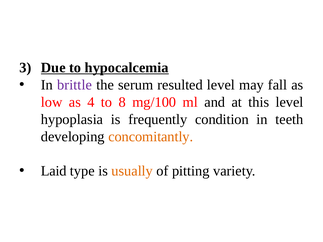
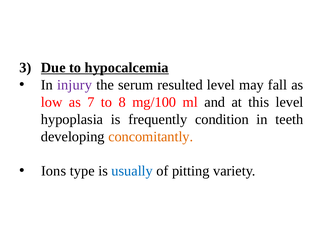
brittle: brittle -> injury (75, 85)
4: 4 -> 7 (91, 102)
Laid: Laid -> Ions (54, 171)
usually colour: orange -> blue (132, 171)
